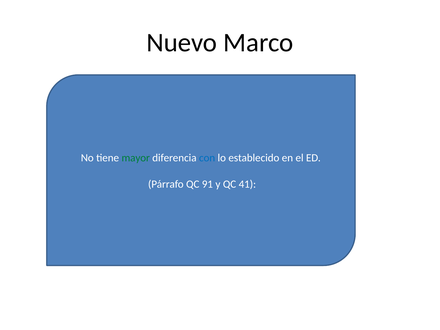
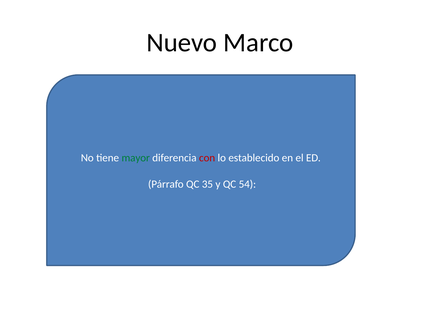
con colour: blue -> red (207, 158)
91: 91 -> 35 (207, 184)
41: 41 -> 54 (247, 184)
